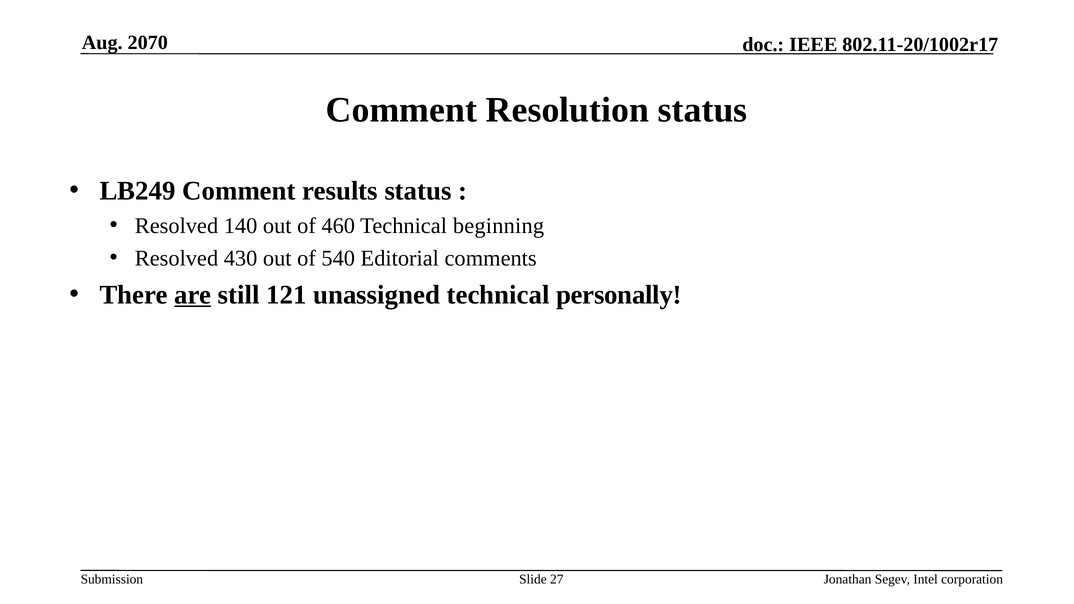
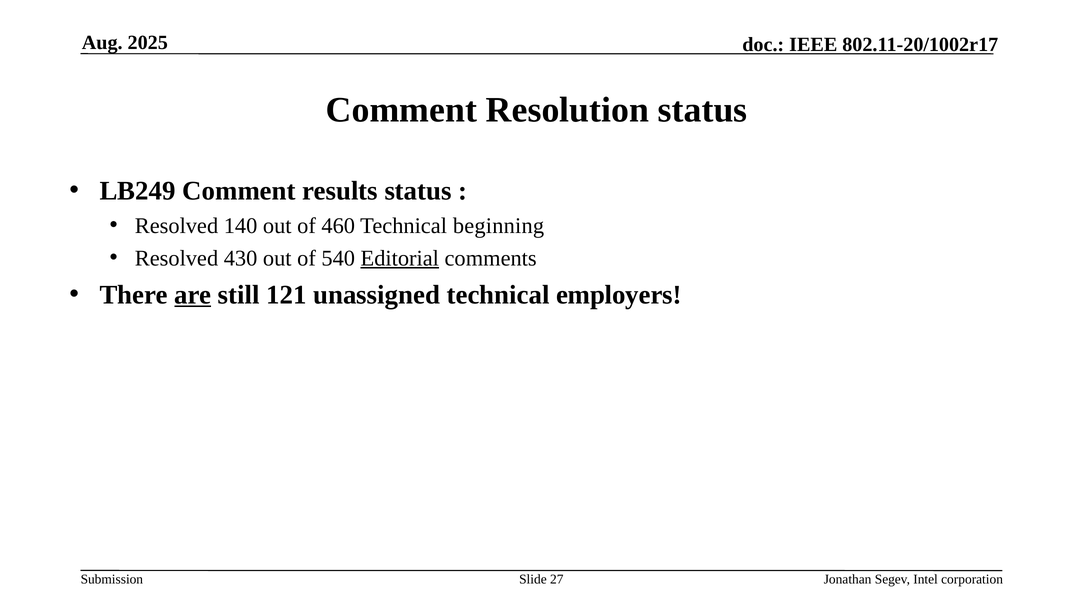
2070: 2070 -> 2025 (148, 43)
Editorial underline: none -> present (400, 258)
personally: personally -> employers (619, 295)
